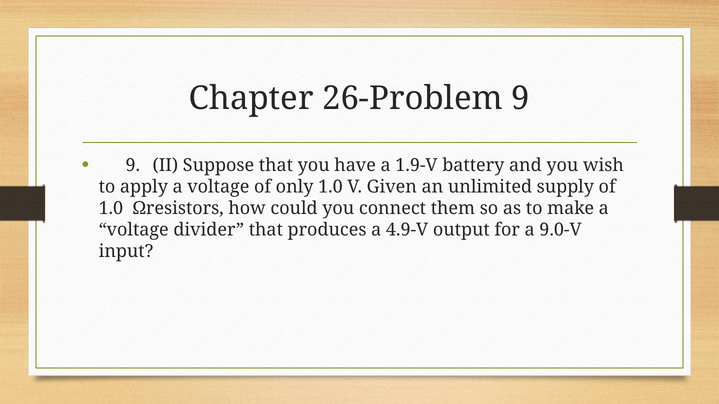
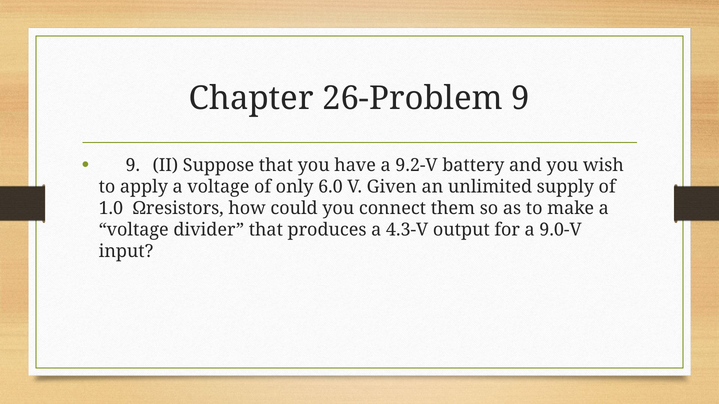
1.9-V: 1.9-V -> 9.2-V (416, 166)
only 1.0: 1.0 -> 6.0 (330, 187)
4.9-V: 4.9-V -> 4.3-V (407, 230)
